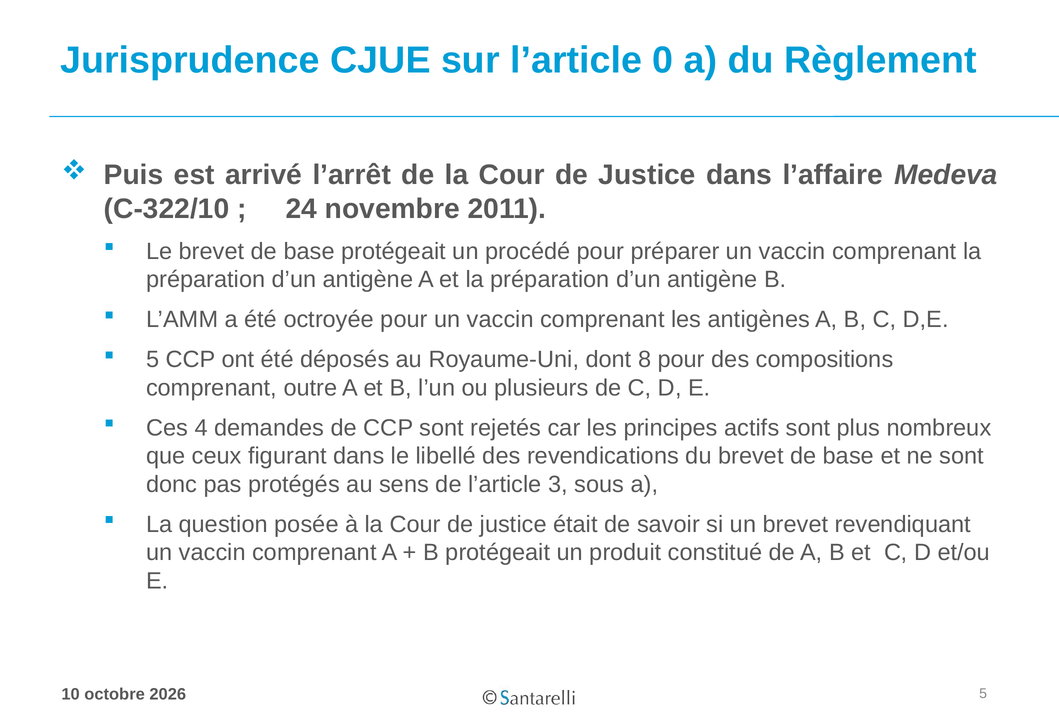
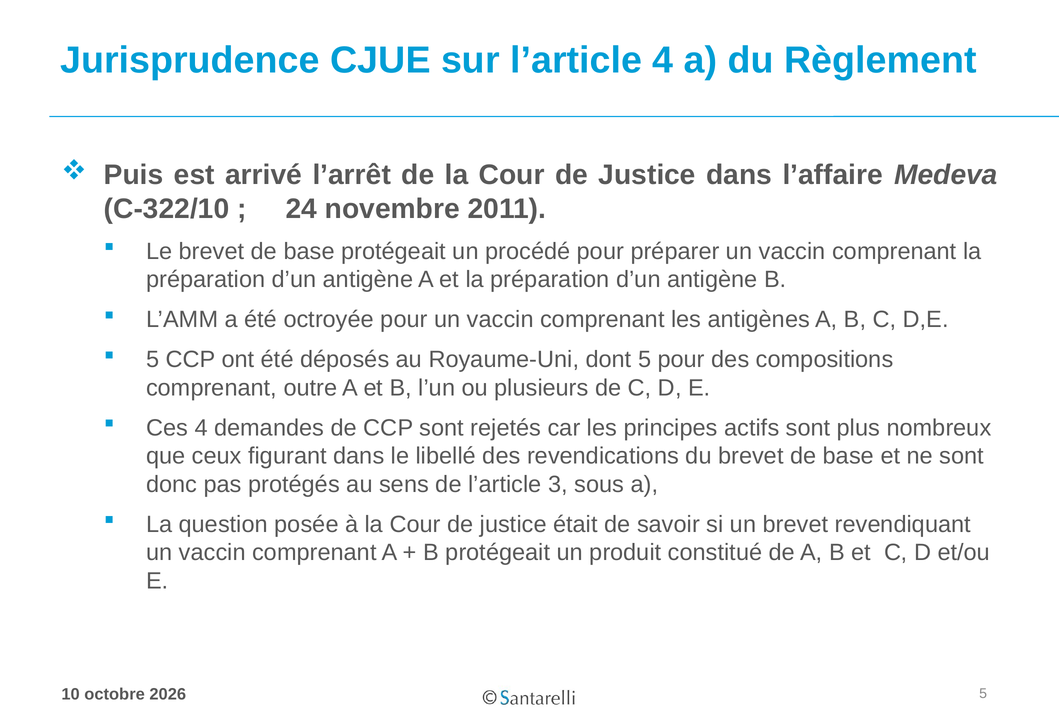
l’article 0: 0 -> 4 (663, 60)
dont 8: 8 -> 5 (645, 360)
